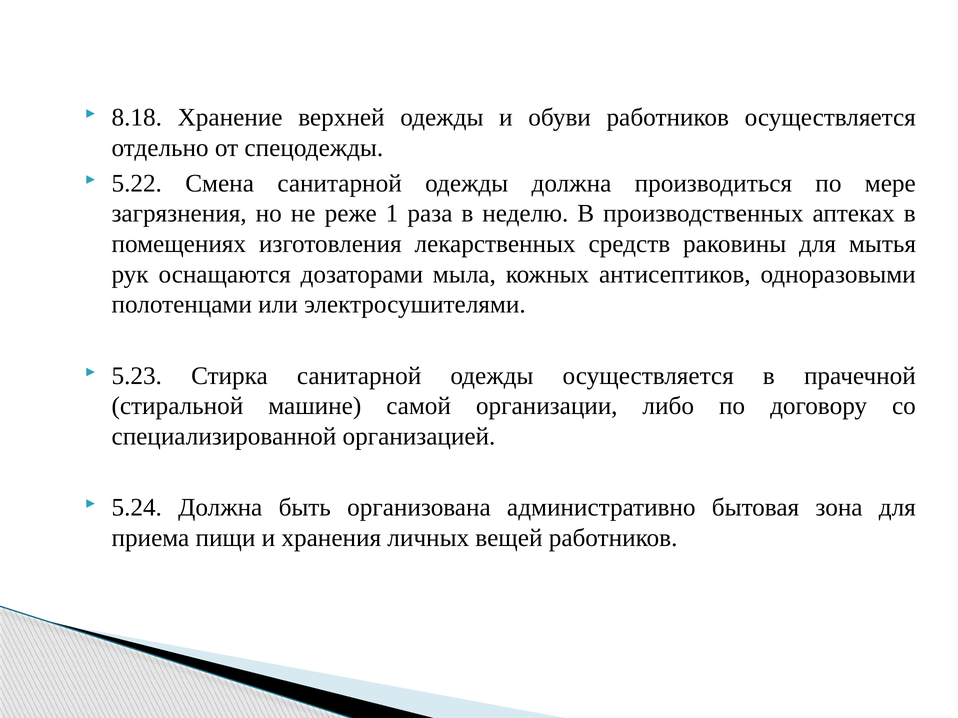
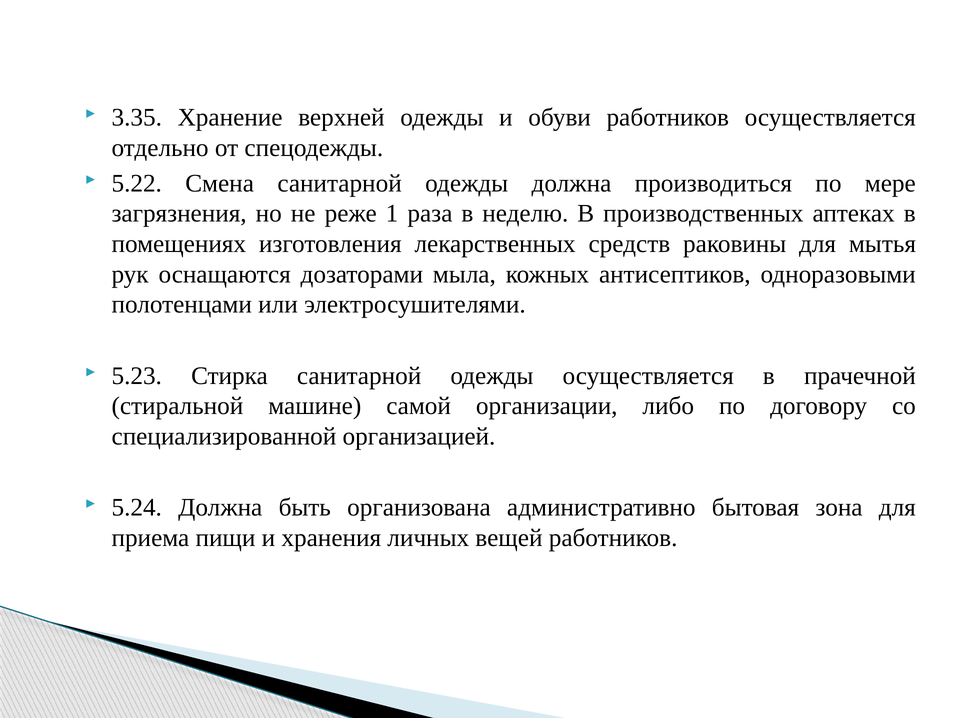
8.18: 8.18 -> 3.35 (137, 117)
